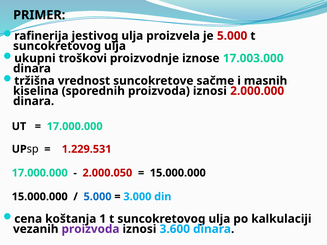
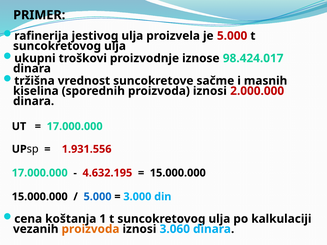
17.003.000: 17.003.000 -> 98.424.017 (253, 58)
1.229.531: 1.229.531 -> 1.931.556 (87, 149)
2.000.050: 2.000.050 -> 4.632.195 (107, 173)
proizvoda colour: purple -> orange (90, 229)
3.600: 3.600 -> 3.060 (175, 229)
